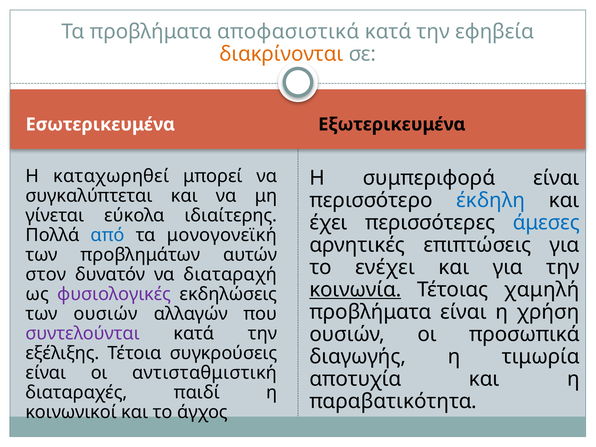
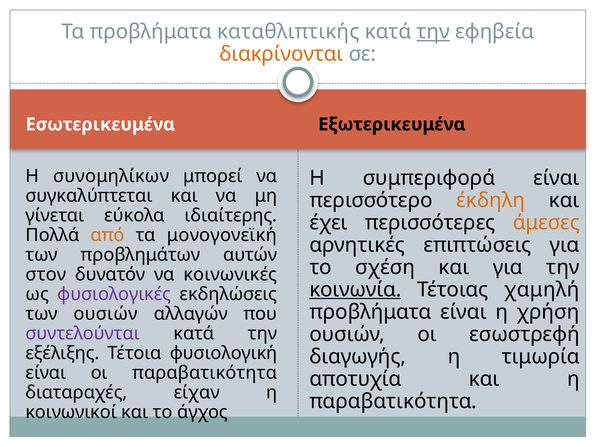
αποφασιστικά: αποφασιστικά -> καταθλιπτικής (288, 32)
την underline: none -> present (433, 32)
καταχωρηθεί: καταχωρηθεί -> συνομηλίκων (111, 176)
έκδηλη colour: blue -> orange (491, 200)
άμεσες colour: blue -> orange (546, 223)
από colour: blue -> orange (108, 235)
ενέχει: ενέχει -> σχέση (385, 267)
διαταραχή: διαταραχή -> κοινωνικές (230, 275)
προσωπικά: προσωπικά -> εσωστρεφή (524, 334)
συγκρούσεις: συγκρούσεις -> φυσιολογική (224, 353)
οι αντισταθμιστική: αντισταθμιστική -> παραβατικότητα (205, 373)
παιδί: παιδί -> είχαν (197, 393)
